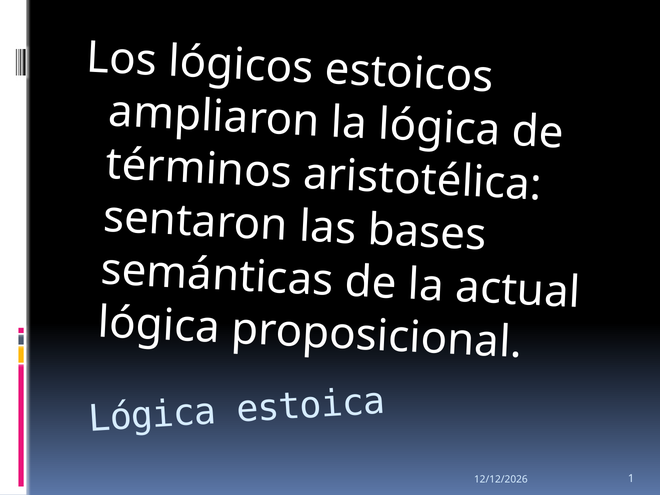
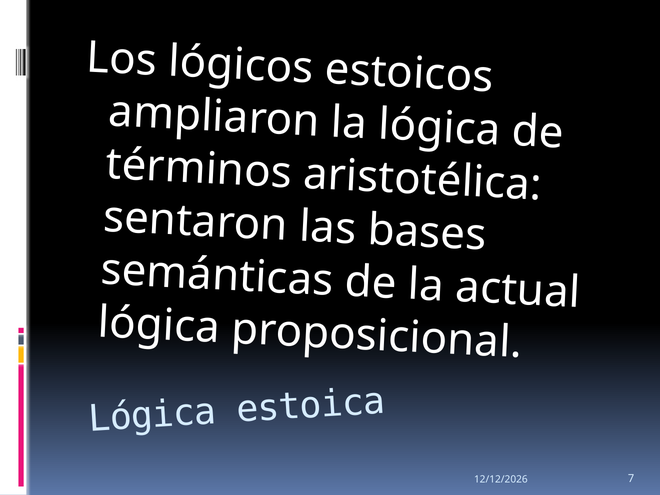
1: 1 -> 7 (631, 479)
